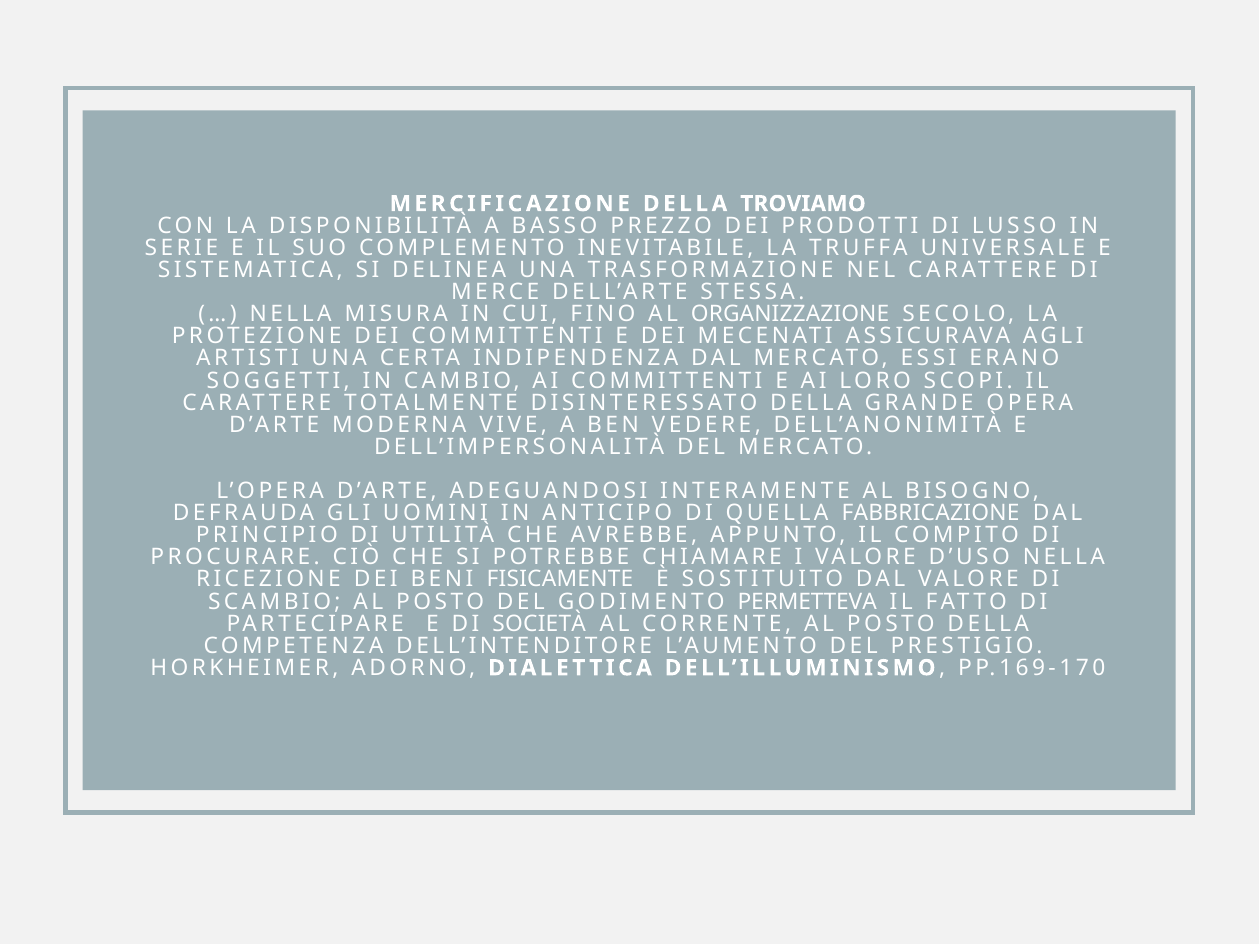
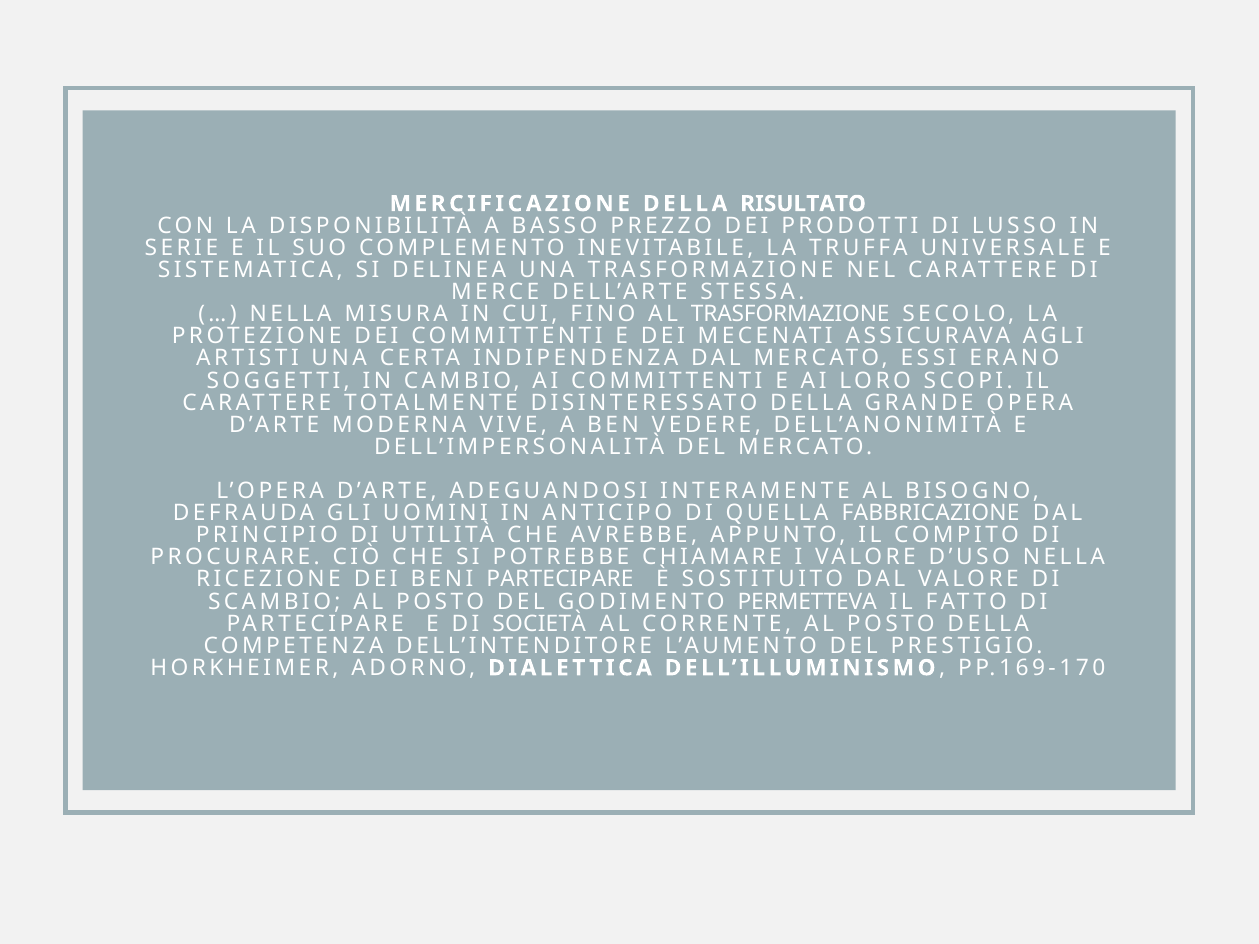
TROVIAMO: TROVIAMO -> RISULTATO (803, 204)
AL ORGANIZZAZIONE: ORGANIZZAZIONE -> TRASFORMAZIONE (790, 314)
BENI FISICAMENTE: FISICAMENTE -> PARTECIPARE (560, 580)
